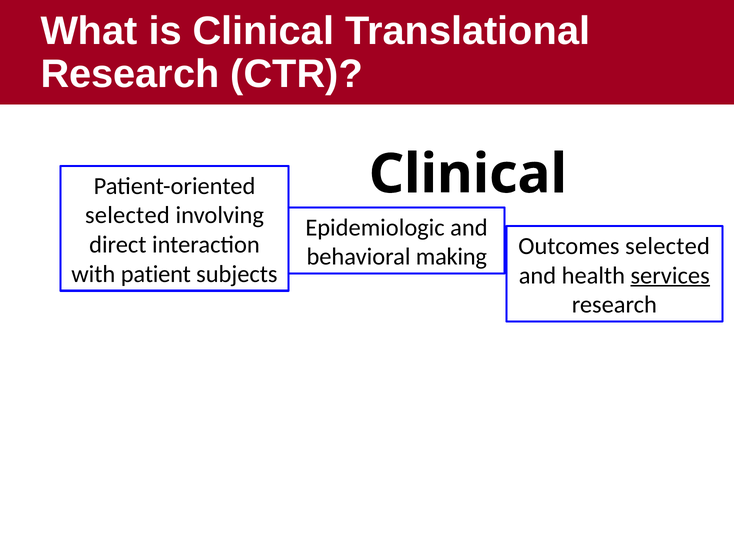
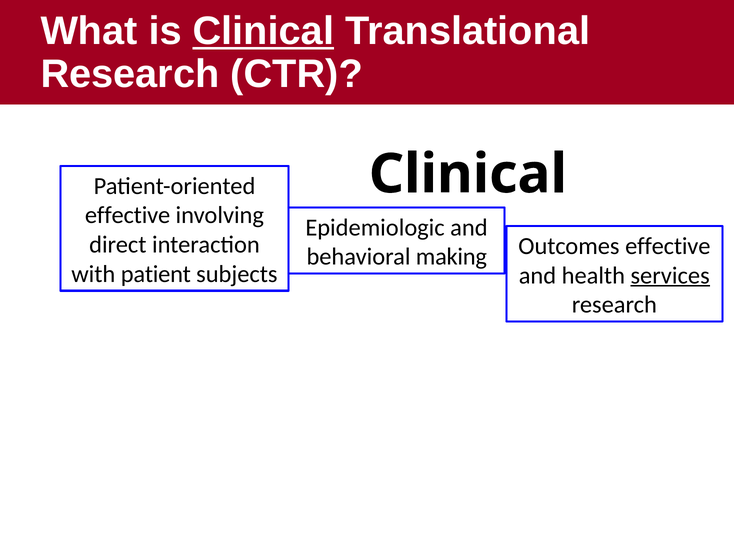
Clinical underline: none -> present (263, 31)
selected: selected -> effective (128, 215)
Outcomes selected: selected -> effective (668, 246)
